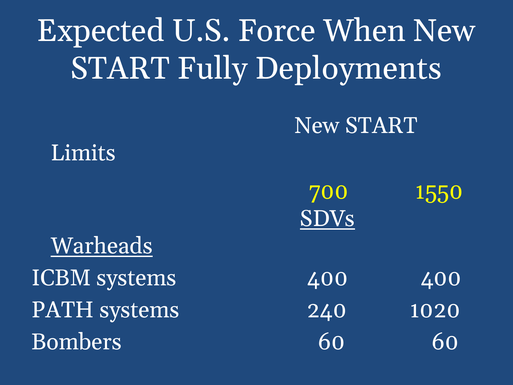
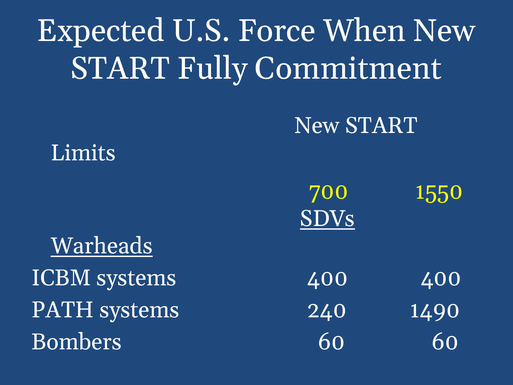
Deployments: Deployments -> Commitment (348, 68)
1020: 1020 -> 1490 (435, 310)
